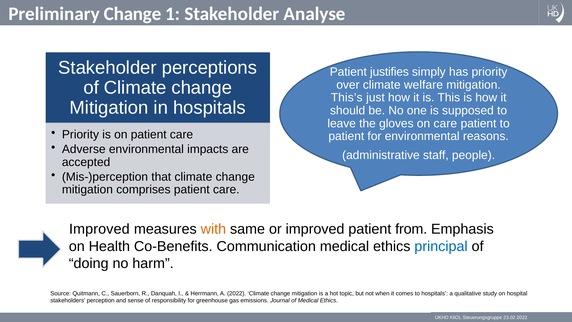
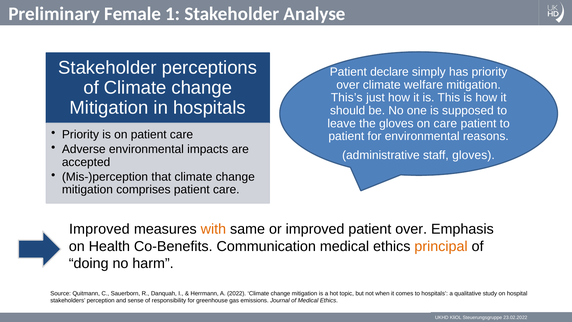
Preliminary Change: Change -> Female (133, 14)
justifies: justifies -> declare (389, 72)
staff people: people -> gloves (473, 155)
patient from: from -> over (411, 229)
principal colour: blue -> orange (441, 246)
